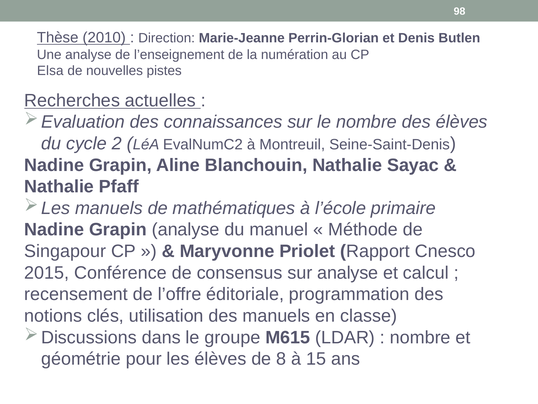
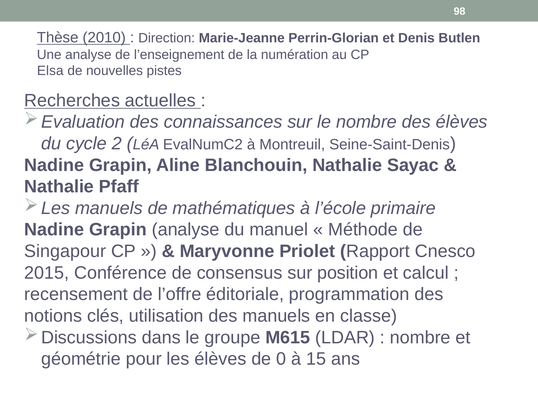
sur analyse: analyse -> position (348, 272)
8: 8 -> 0 (281, 359)
